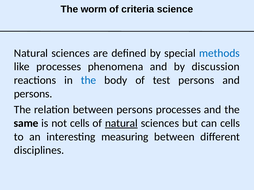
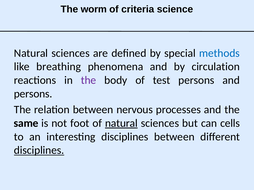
like processes: processes -> breathing (59, 67)
discussion: discussion -> circulation (216, 67)
the colour: blue -> purple (89, 80)
between persons: persons -> nervous (135, 110)
not cells: cells -> foot (80, 124)
interesting measuring: measuring -> disciplines (125, 137)
disciplines underline: none -> present (39, 151)
